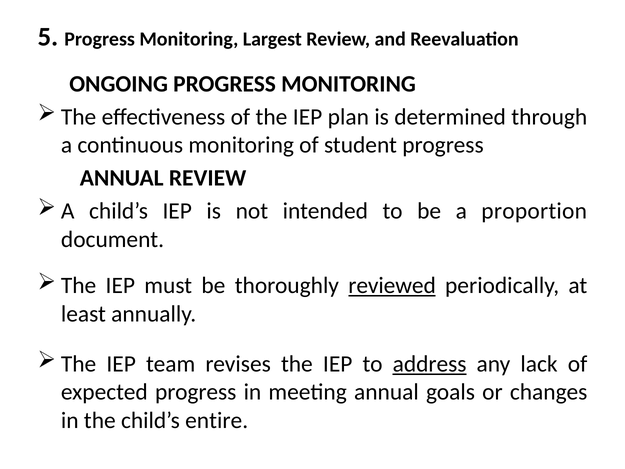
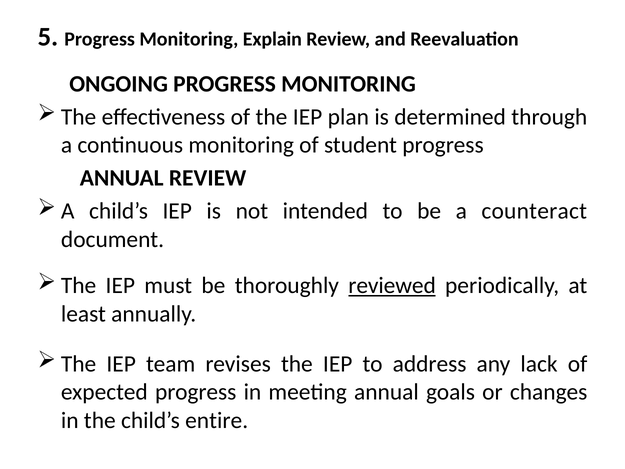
Largest: Largest -> Explain (272, 39)
proportion: proportion -> counteract (534, 211)
address underline: present -> none (430, 364)
